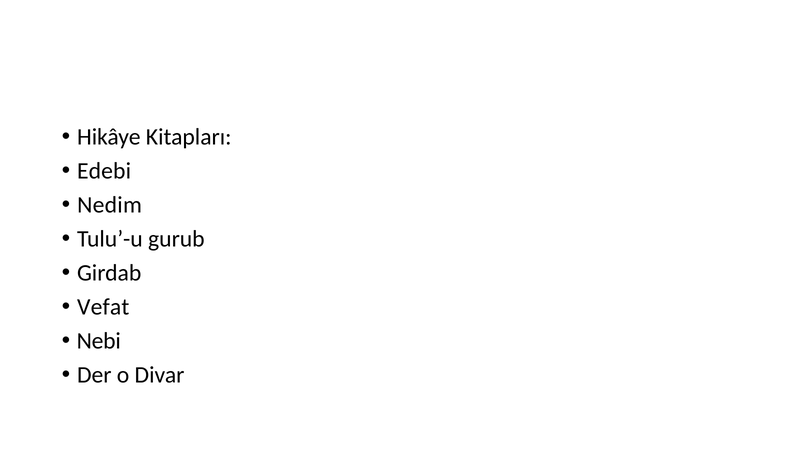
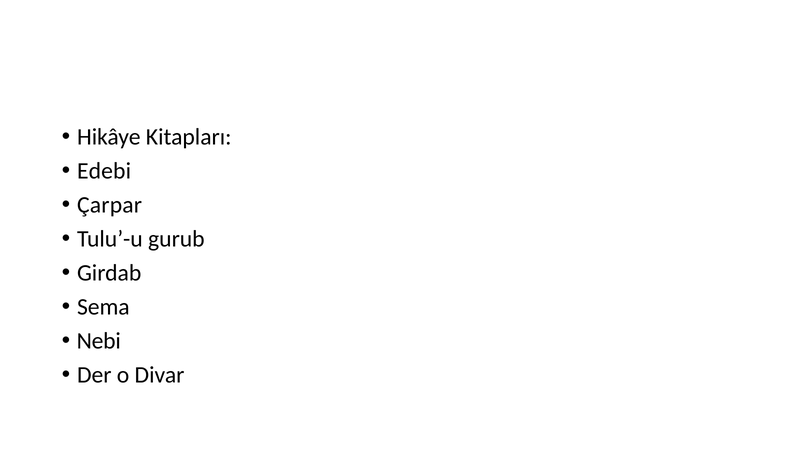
Nedim: Nedim -> Çarpar (110, 205)
Vefat: Vefat -> Sema (103, 307)
